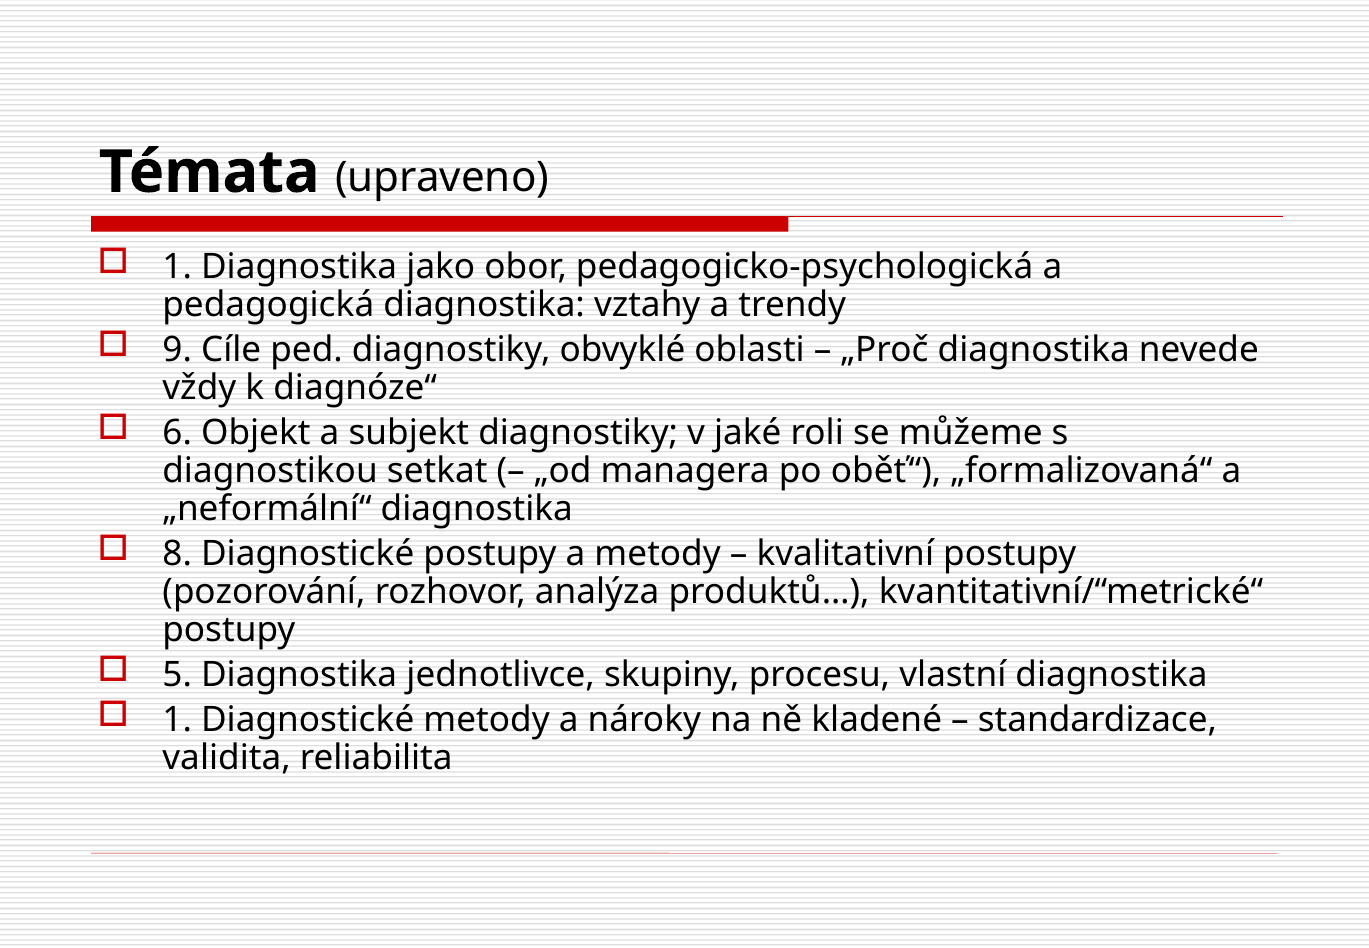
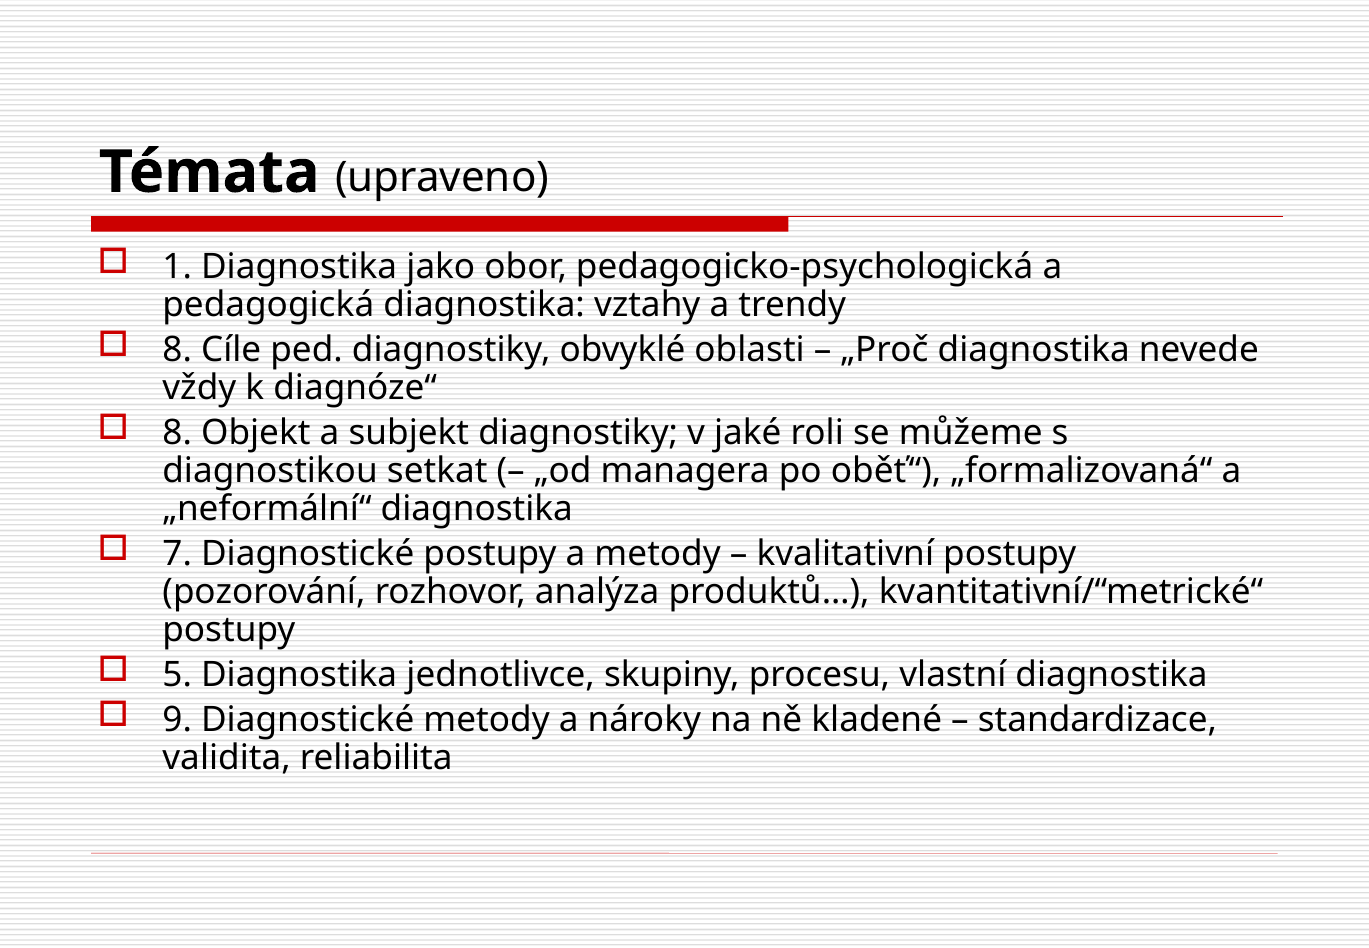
9: 9 -> 8 (177, 350)
6: 6 -> 8 (177, 433)
8: 8 -> 7 (177, 554)
1: 1 -> 9 (177, 719)
